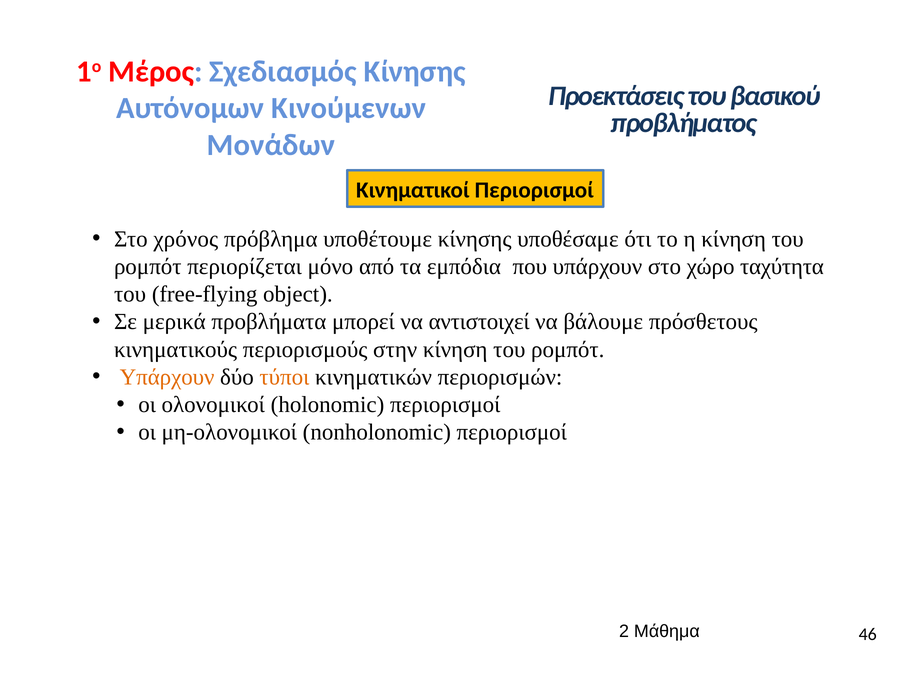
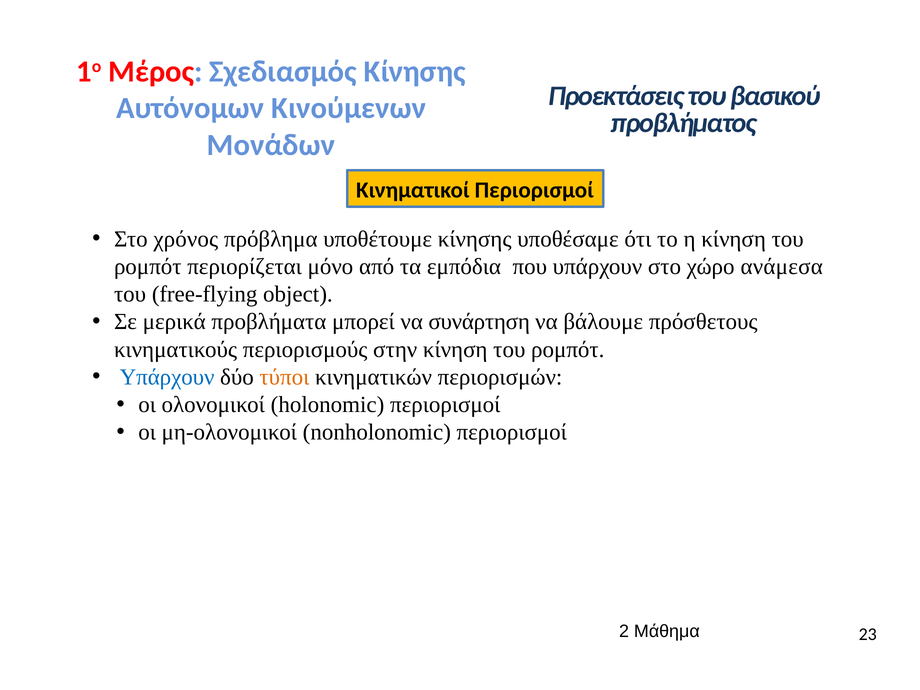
ταχύτητα: ταχύτητα -> ανάμεσα (782, 267)
αντιστοιχεί: αντιστοιχεί -> συνάρτηση (479, 322)
Υπάρχουν colour: orange -> blue (167, 377)
46: 46 -> 23 (868, 634)
